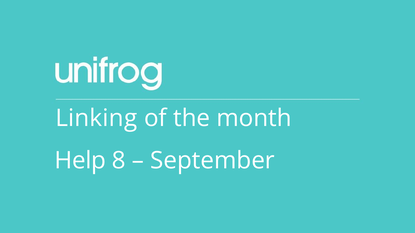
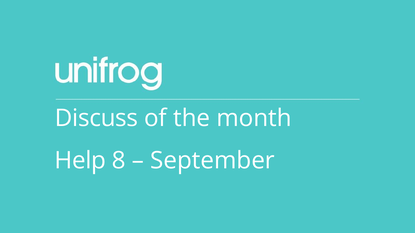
Linking: Linking -> Discuss (97, 118)
